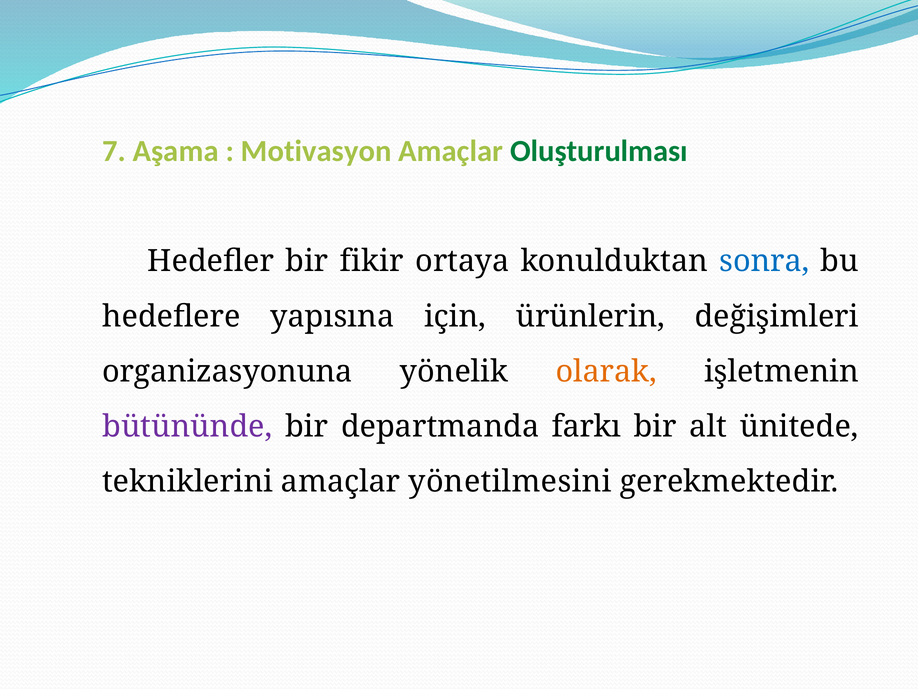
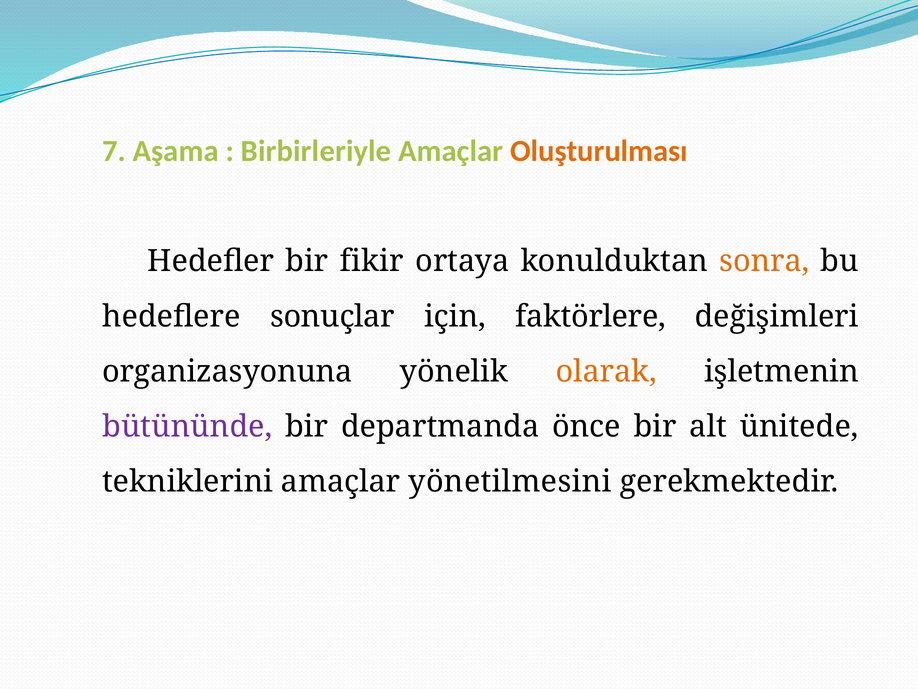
Motivasyon: Motivasyon -> Birbirleriyle (316, 151)
Oluşturulması colour: green -> orange (599, 151)
sonra colour: blue -> orange (764, 261)
yapısına: yapısına -> sonuçlar (332, 316)
ürünlerin: ürünlerin -> faktörlere (591, 316)
farkı: farkı -> önce (586, 426)
